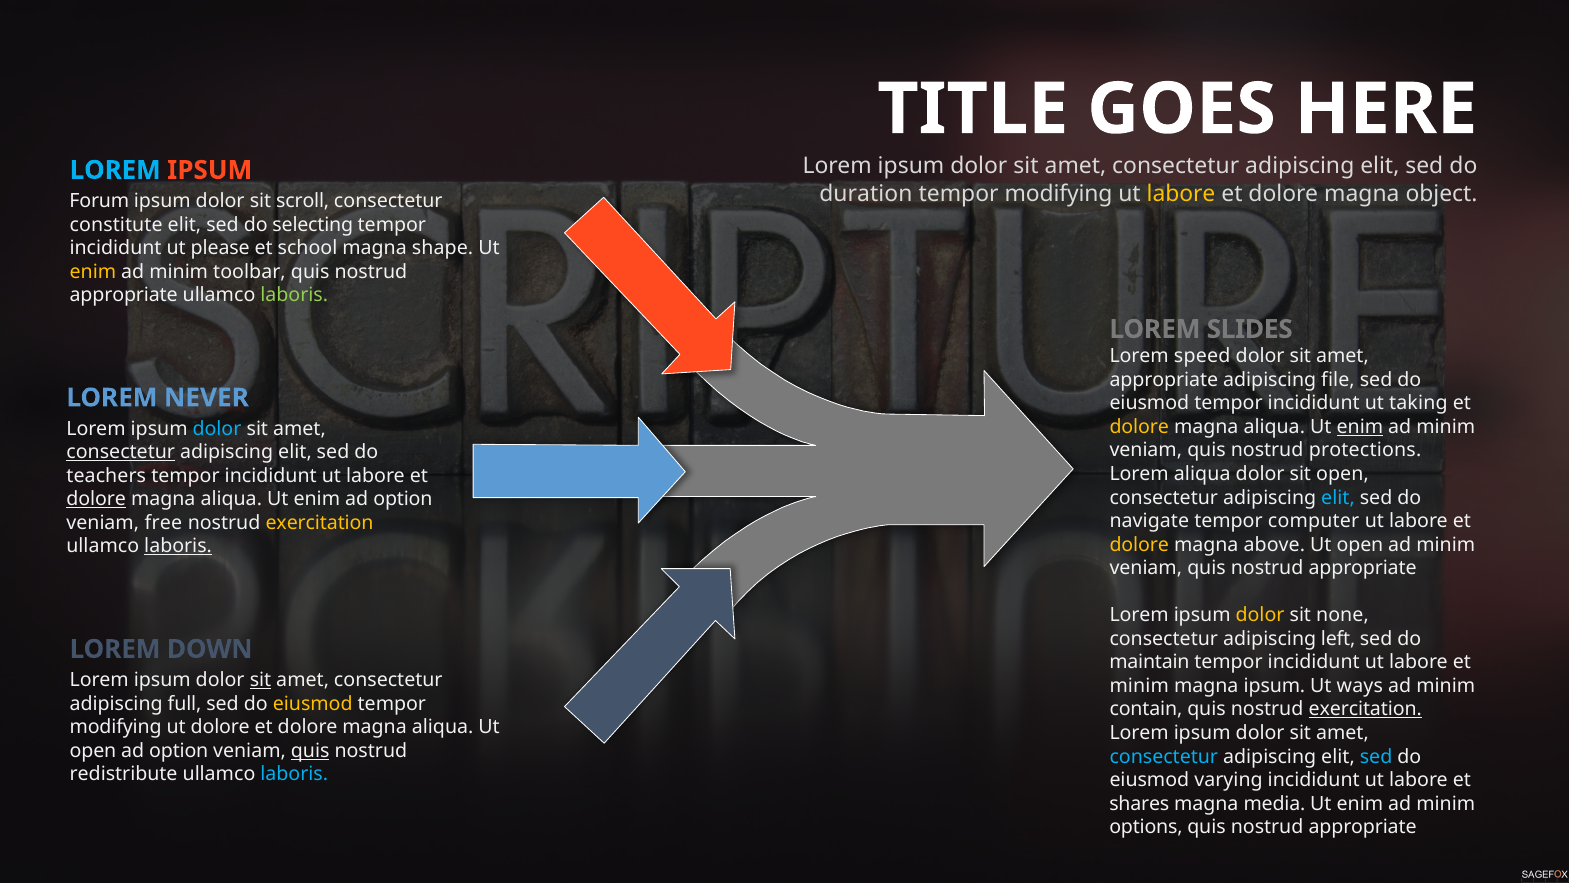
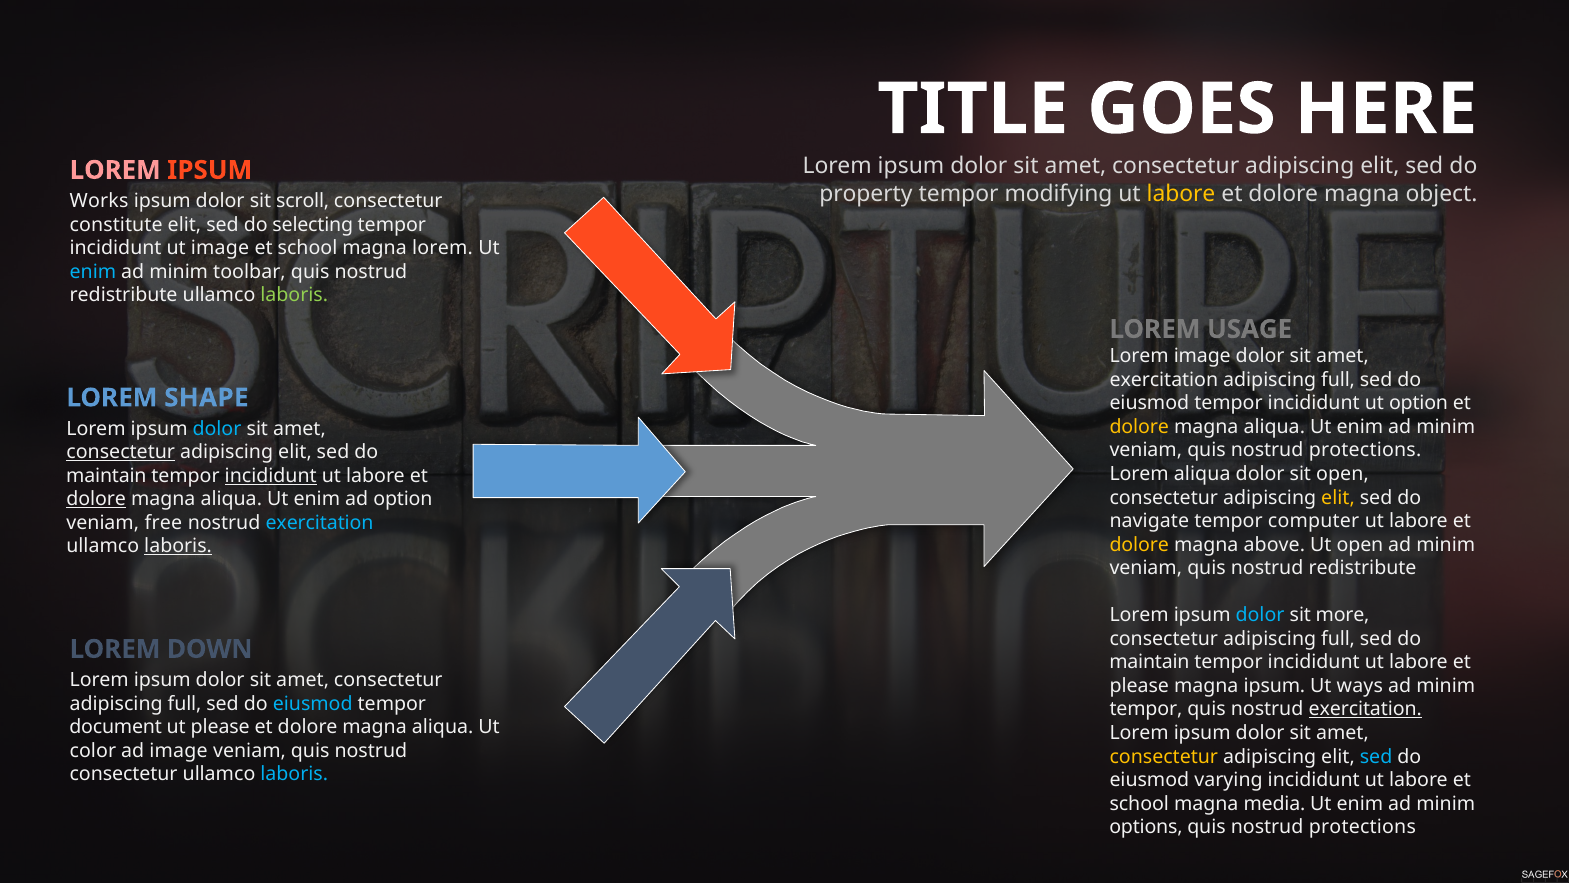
LOREM colour: light blue -> pink (115, 170)
duration: duration -> property (866, 194)
Forum: Forum -> Works (99, 201)
ut please: please -> image (220, 248)
magna shape: shape -> lorem (442, 248)
enim colour: yellow -> light blue (93, 272)
appropriate: appropriate -> redistribute (124, 295)
SLIDES: SLIDES -> USAGE (1250, 329)
Lorem speed: speed -> image (1202, 356)
appropriate: appropriate -> exercitation (1164, 380)
file: file -> full (1338, 380)
NEVER: NEVER -> SHAPE (206, 398)
ut taking: taking -> option (1419, 403)
enim underline: present -> none (1360, 427)
teachers: teachers -> maintain (106, 476)
incididunt underline: none -> present (271, 476)
elit colour: light blue -> yellow (1338, 497)
exercitation colour: yellow -> light blue (320, 523)
veniam quis nostrud appropriate: appropriate -> redistribute (1363, 568)
dolor colour: yellow -> light blue (1260, 615)
none: none -> more (1343, 615)
left: left -> full (1338, 639)
sit underline: present -> none (260, 680)
minim: minim -> please (1139, 686)
eiusmod colour: yellow -> light blue (313, 703)
contain: contain -> tempor (1146, 709)
modifying: modifying -> document (116, 727)
ut dolore: dolore -> please (220, 727)
open: open -> color (93, 750)
option: option -> image (179, 750)
quis underline: present -> none (310, 750)
consectetur colour: light blue -> yellow (1164, 756)
redistribute: redistribute -> consectetur (124, 774)
shares: shares -> school (1139, 803)
appropriate: appropriate -> protections (1362, 827)
